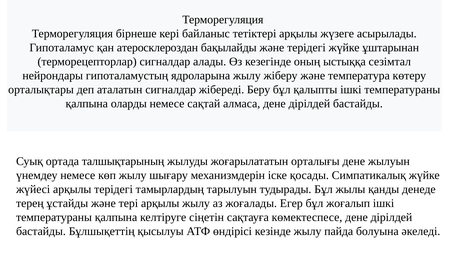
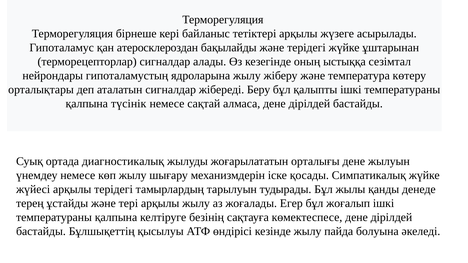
оларды: оларды -> түсінік (129, 104)
талшықтарының: талшықтарының -> диагностикалық (123, 161)
сіңетін: сіңетін -> безінің (207, 218)
